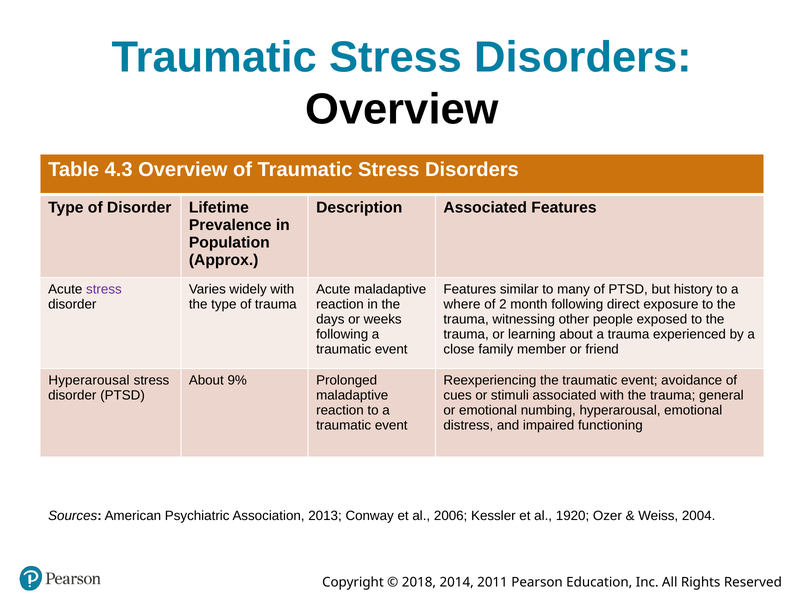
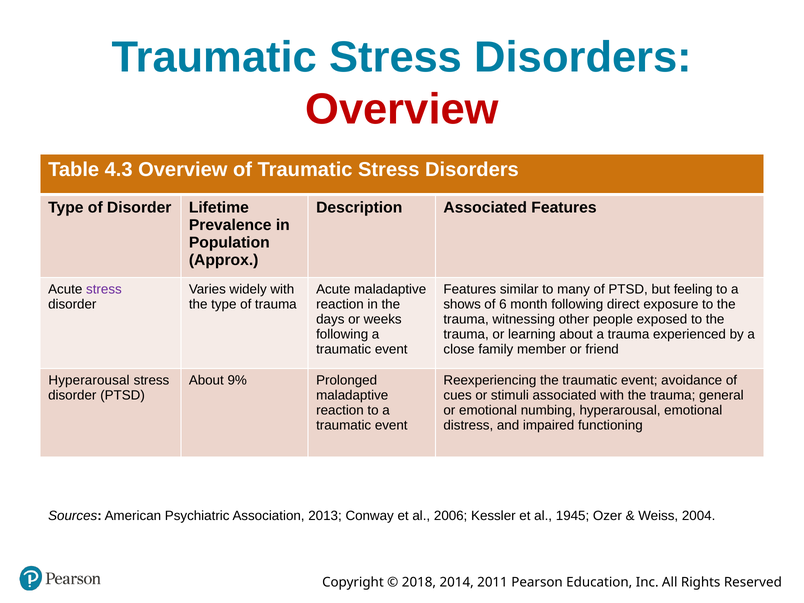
Overview colour: black -> red (402, 110)
history: history -> feeling (693, 289)
where: where -> shows (462, 304)
2: 2 -> 6 (503, 304)
1920: 1920 -> 1945 (573, 516)
